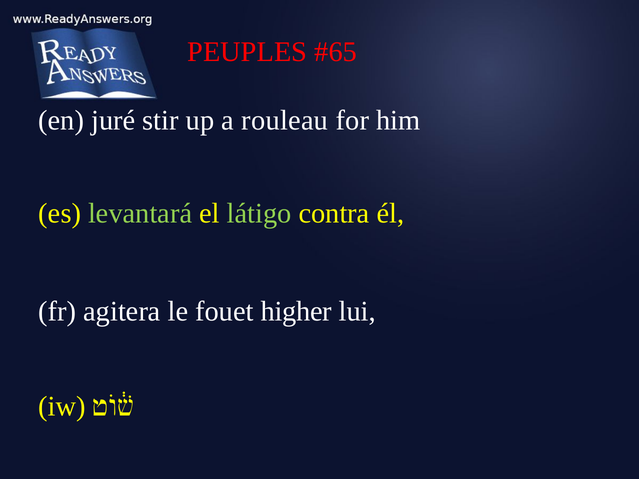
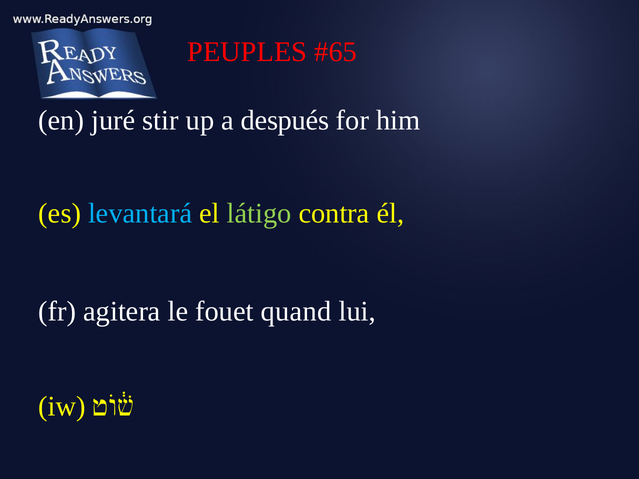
rouleau: rouleau -> después (285, 121)
levantará colour: light green -> light blue (140, 213)
higher: higher -> quand (296, 312)
